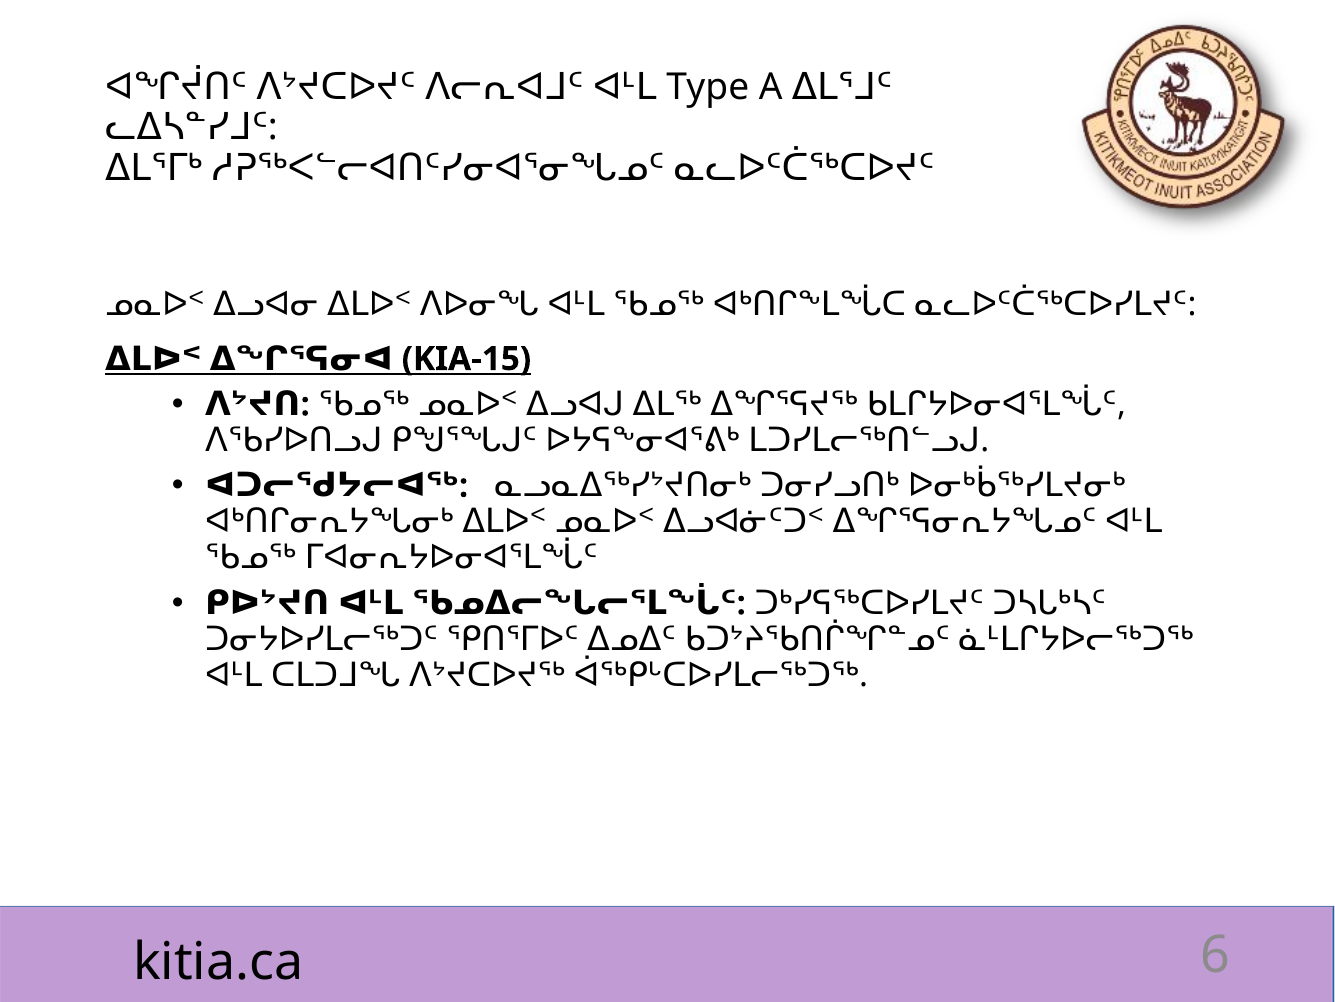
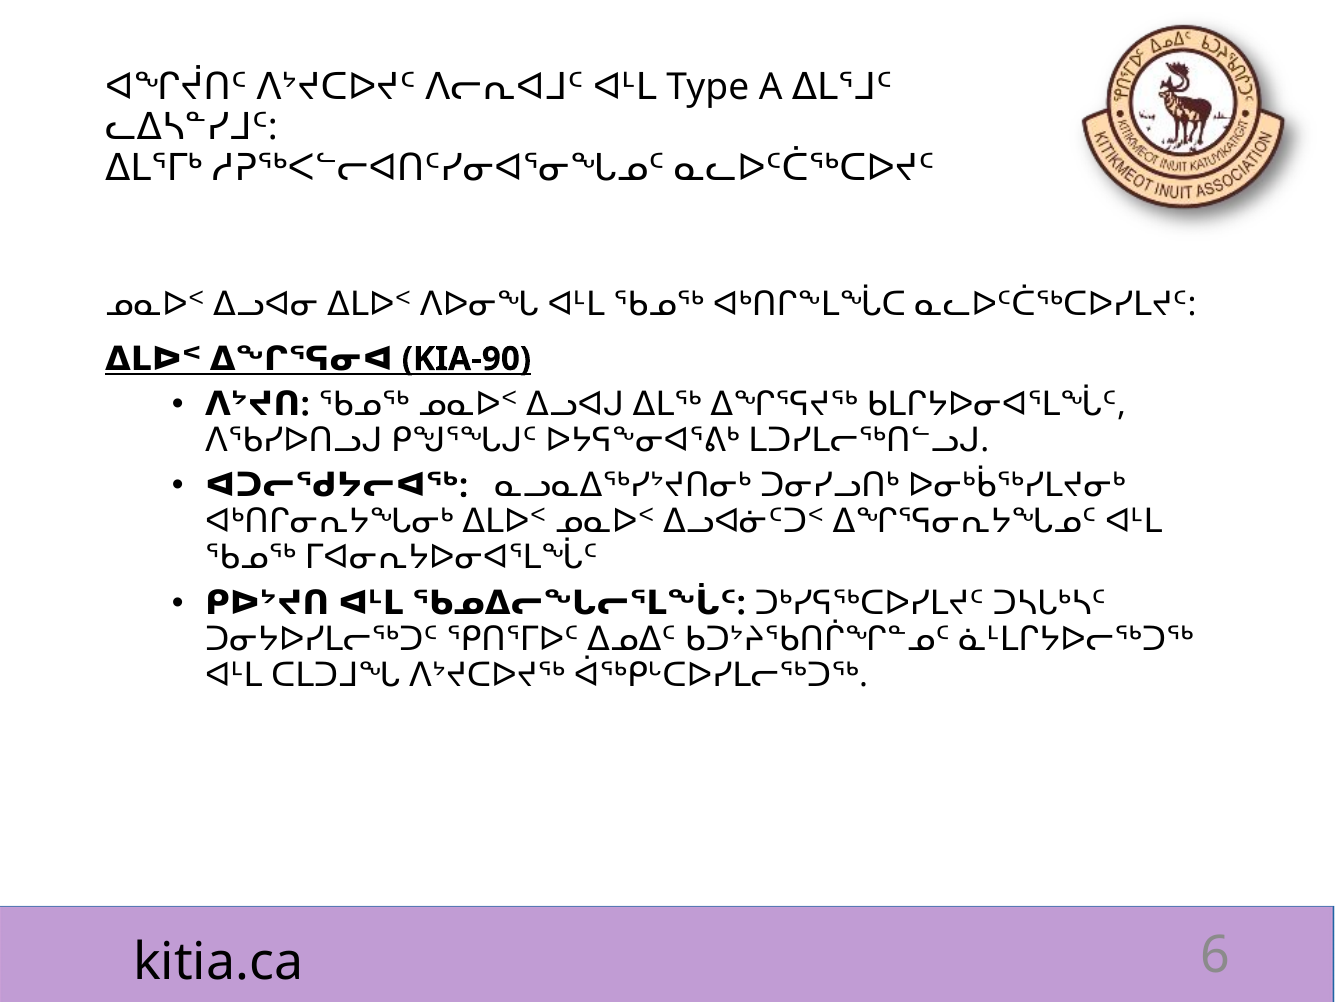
KIA-15: KIA-15 -> KIA-90 (466, 359)
